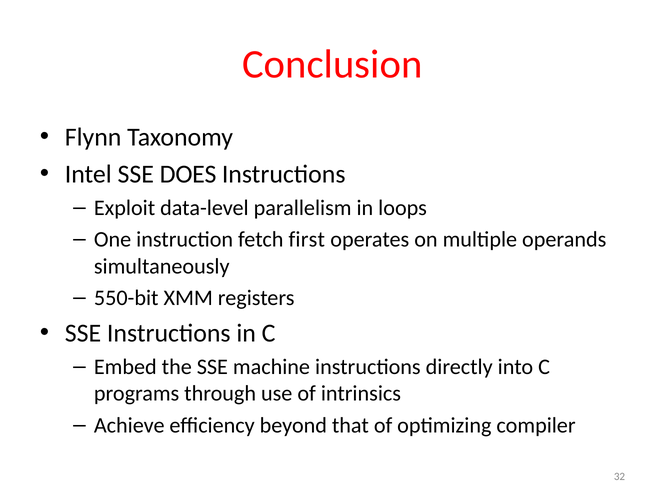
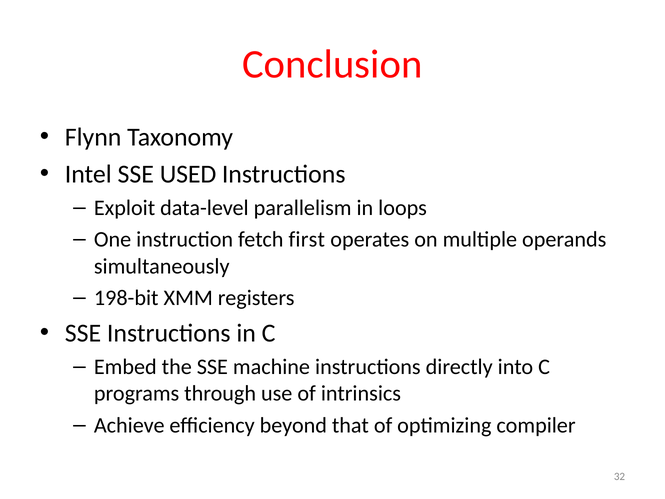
DOES: DOES -> USED (188, 174)
550-bit: 550-bit -> 198-bit (126, 298)
